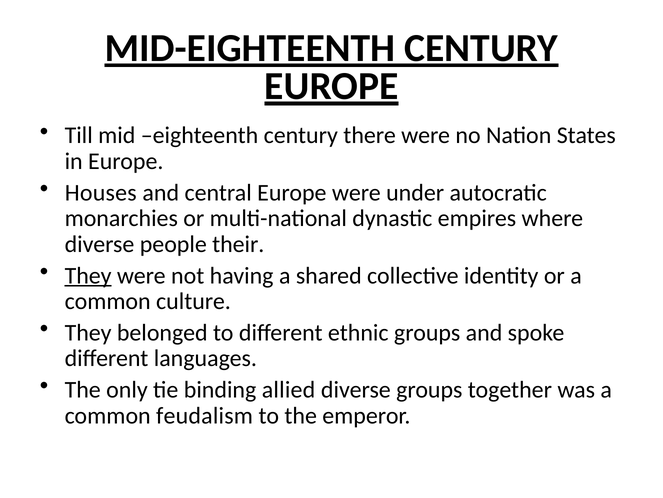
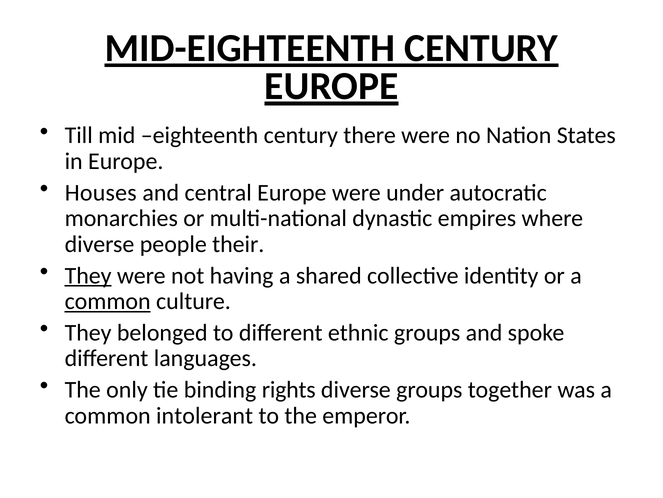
common underline: none -> present (108, 301)
allied: allied -> rights (289, 389)
feudalism: feudalism -> intolerant (205, 415)
